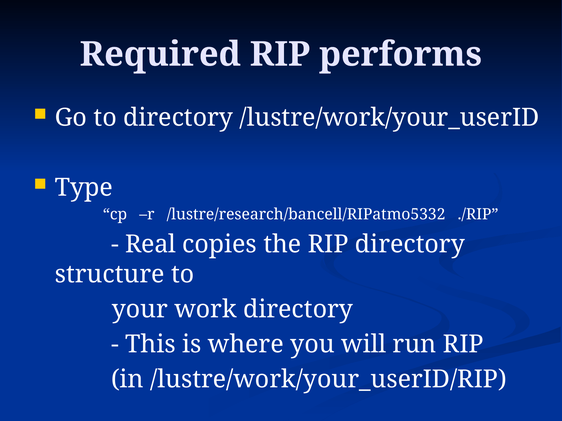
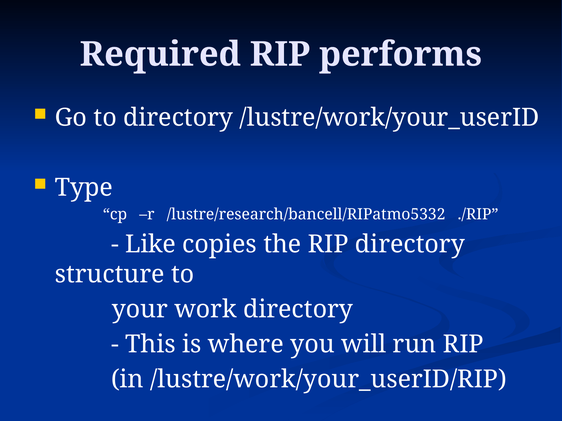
Real: Real -> Like (151, 245)
